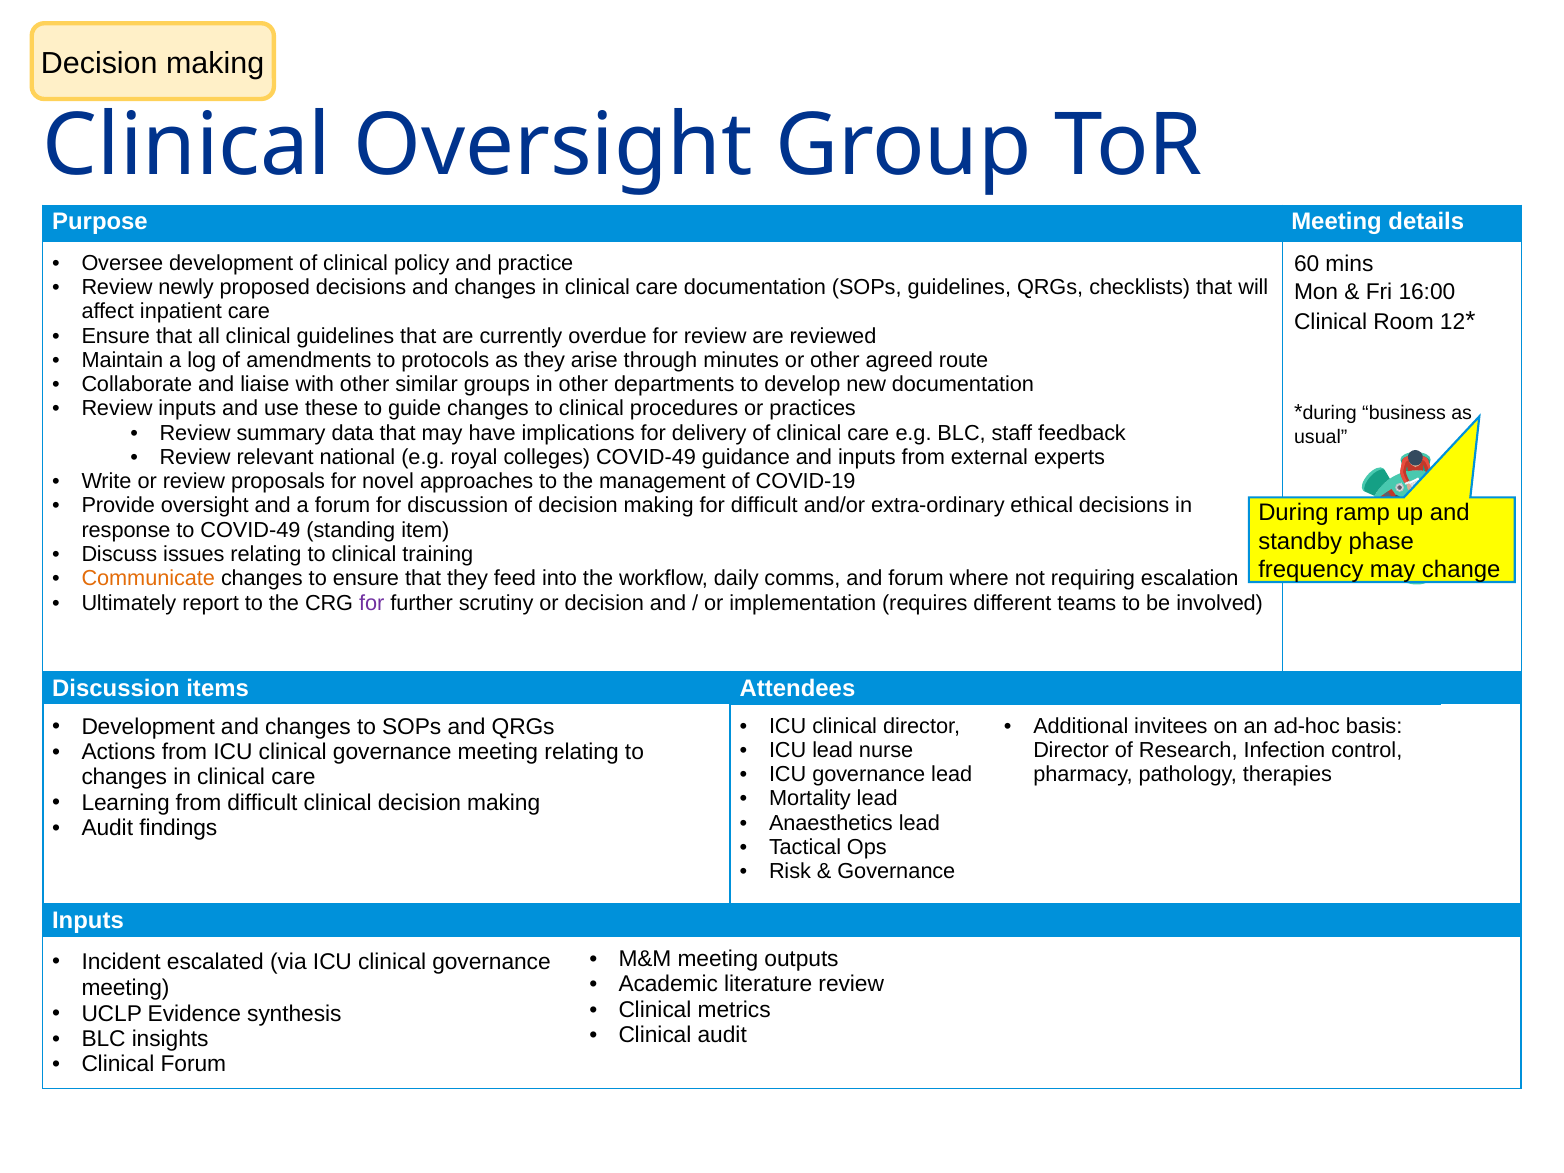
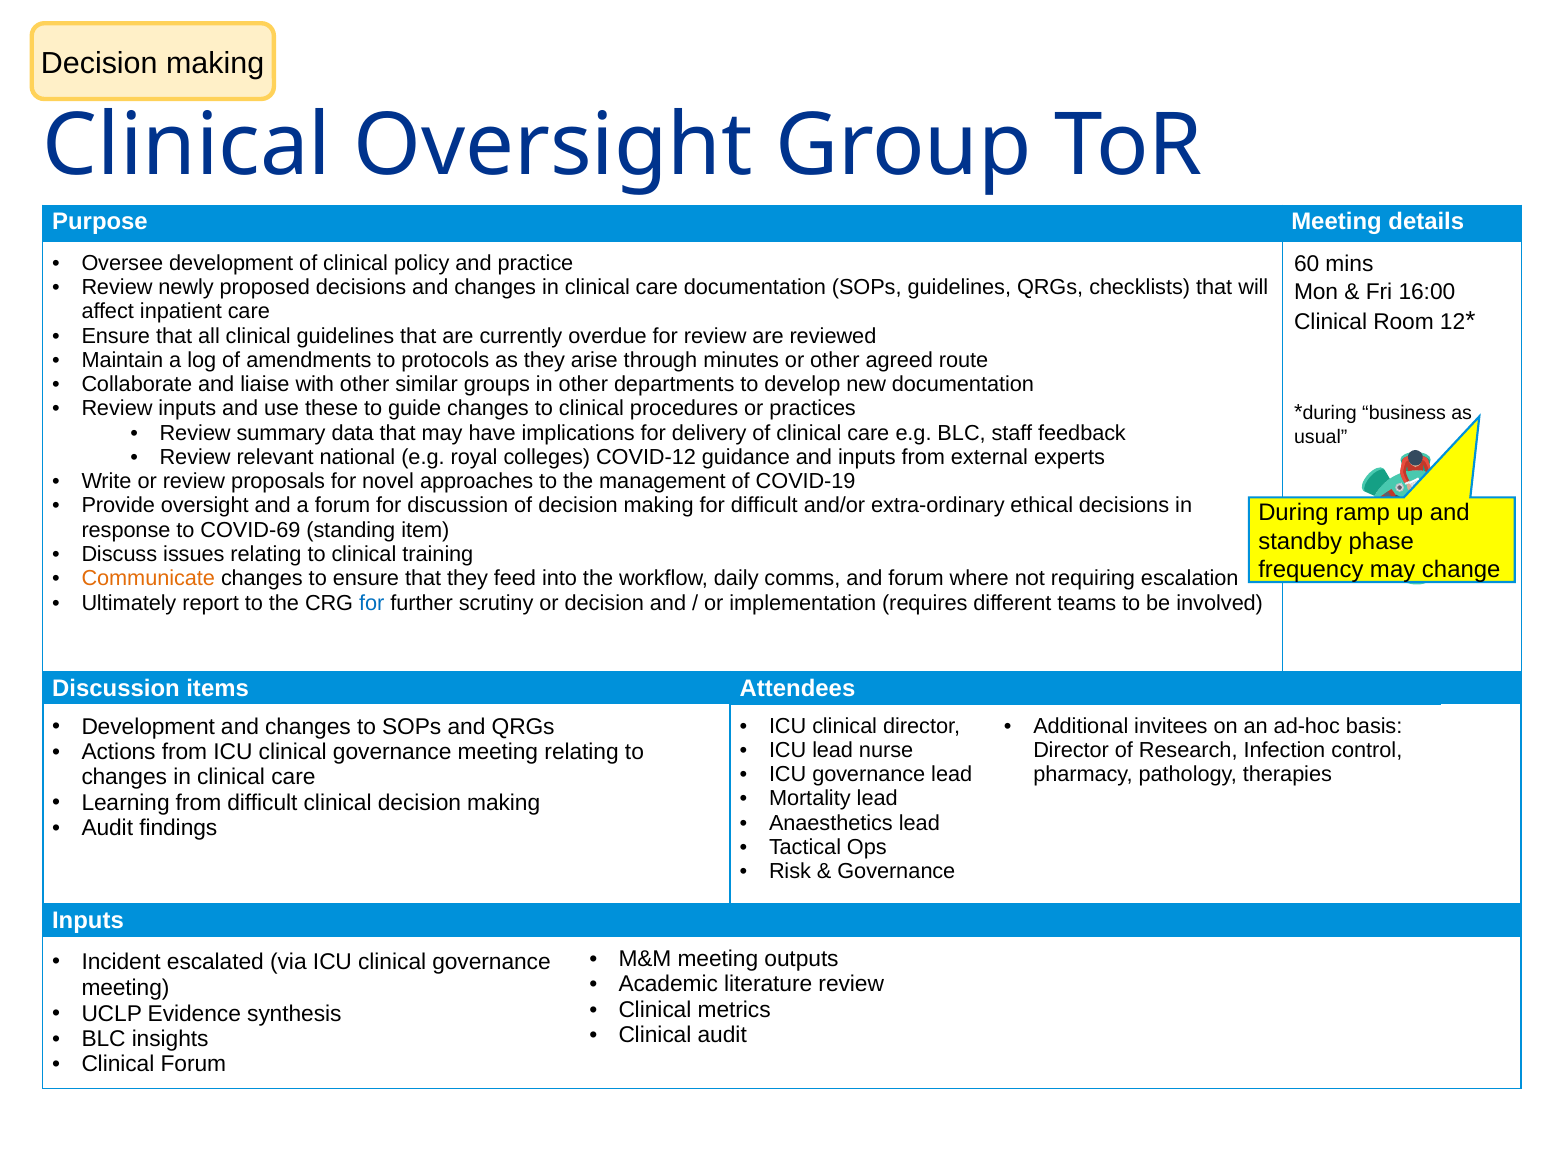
colleges COVID-49: COVID-49 -> COVID-12 (646, 457)
to COVID-49: COVID-49 -> COVID-69 (250, 530)
for colour: purple -> blue (372, 603)
